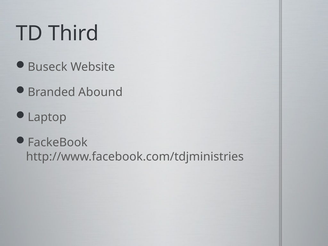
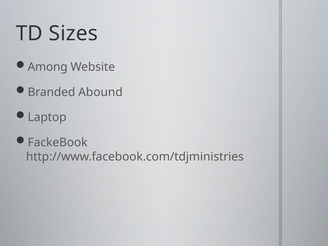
Third: Third -> Sizes (73, 33)
Buseck: Buseck -> Among (48, 67)
